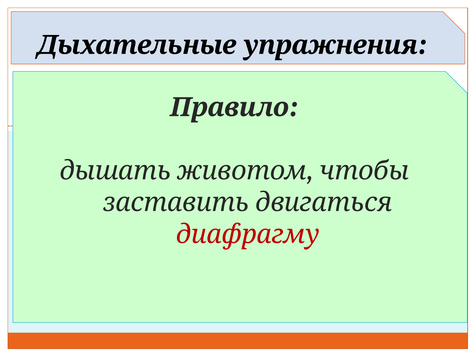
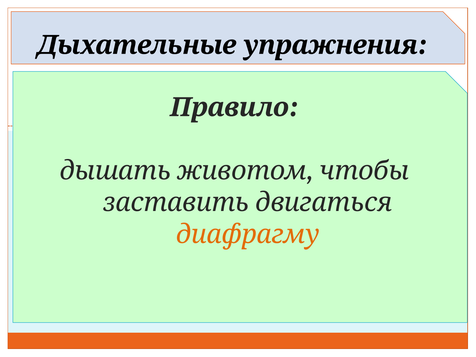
диафрагму colour: red -> orange (248, 234)
